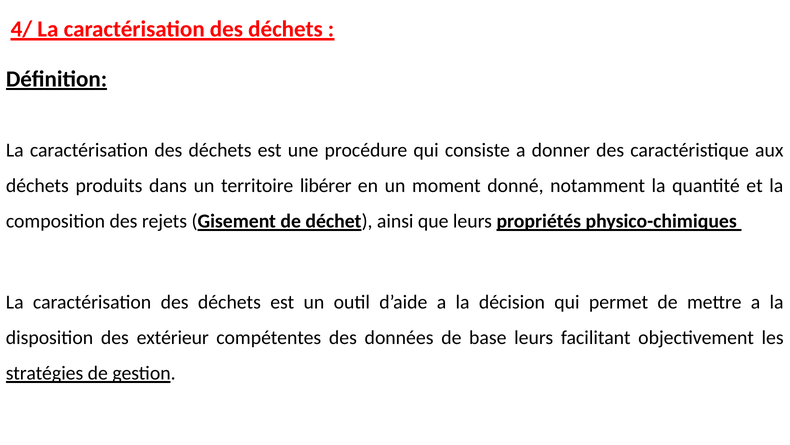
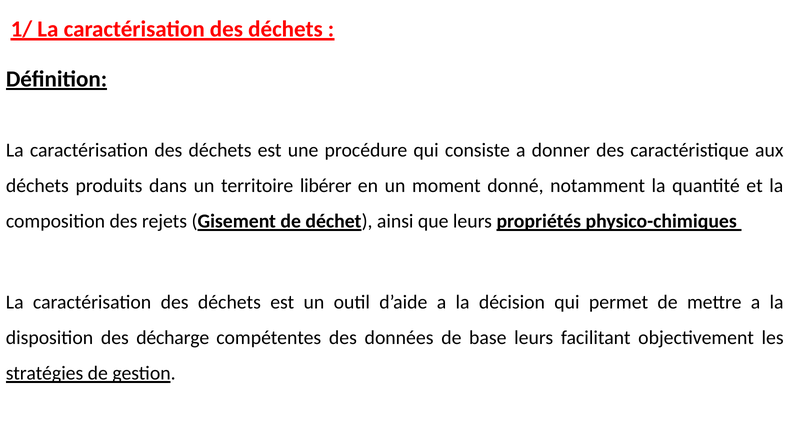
4/: 4/ -> 1/ (21, 29)
extérieur: extérieur -> décharge (173, 337)
